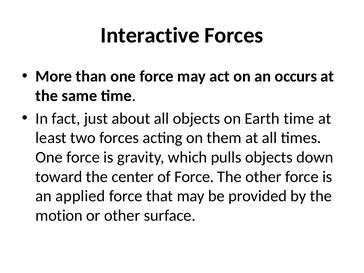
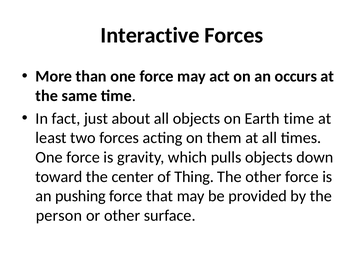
of Force: Force -> Thing (194, 177)
applied: applied -> pushing (80, 196)
motion: motion -> person (59, 216)
